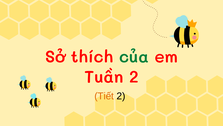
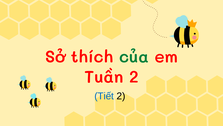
Tiết colour: orange -> blue (104, 96)
